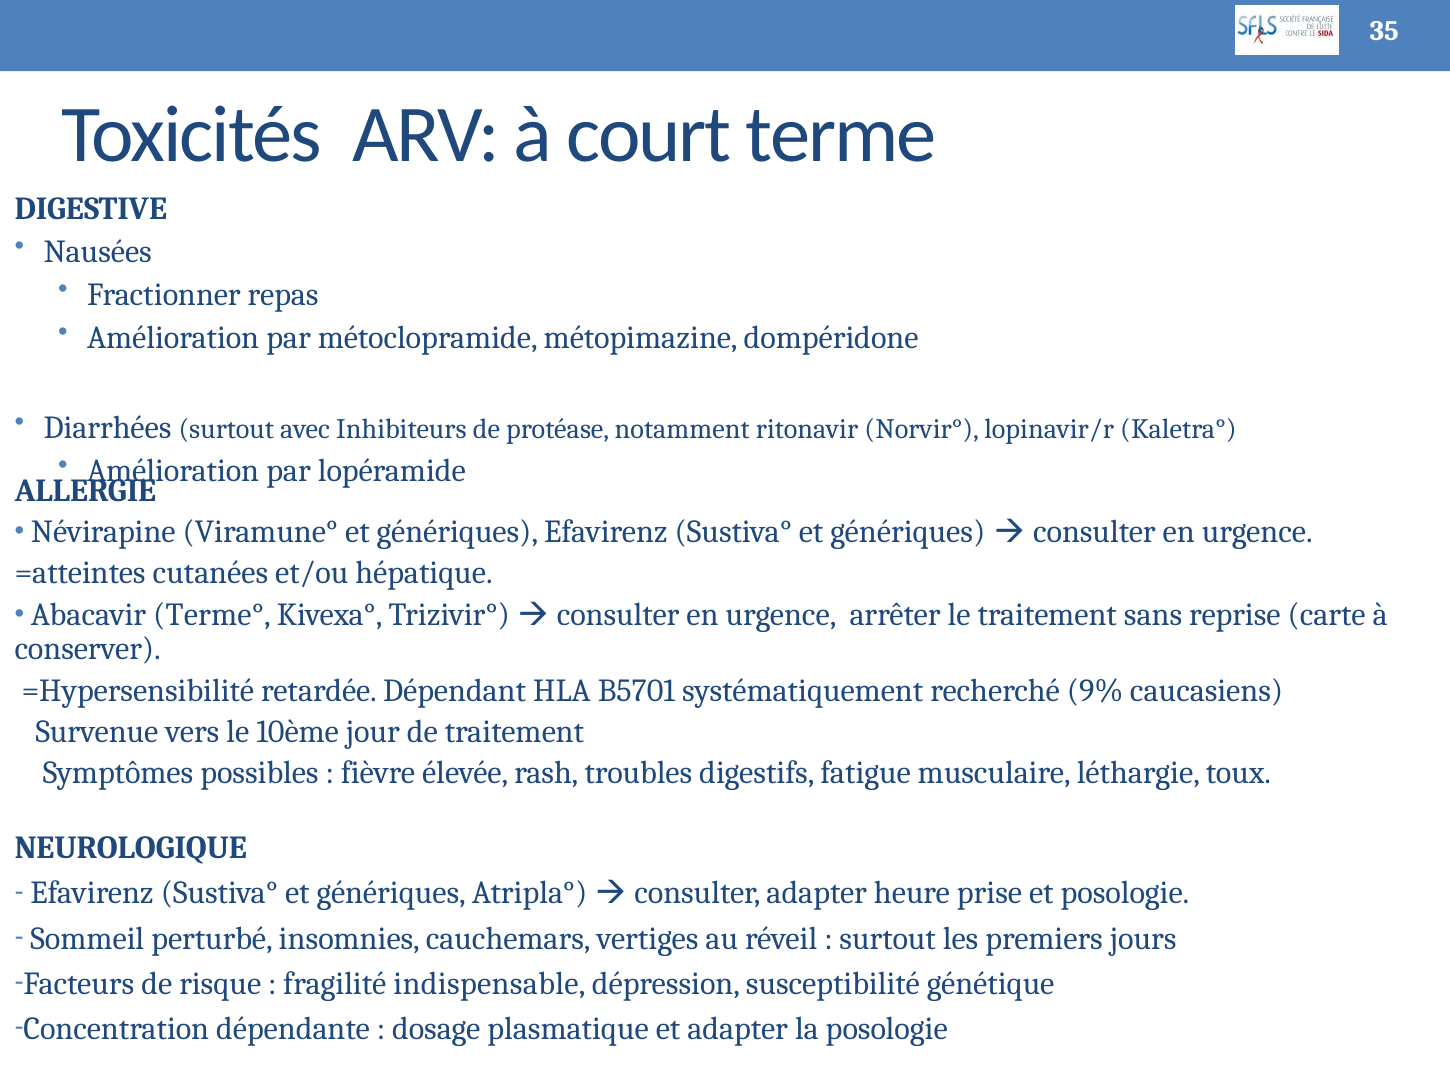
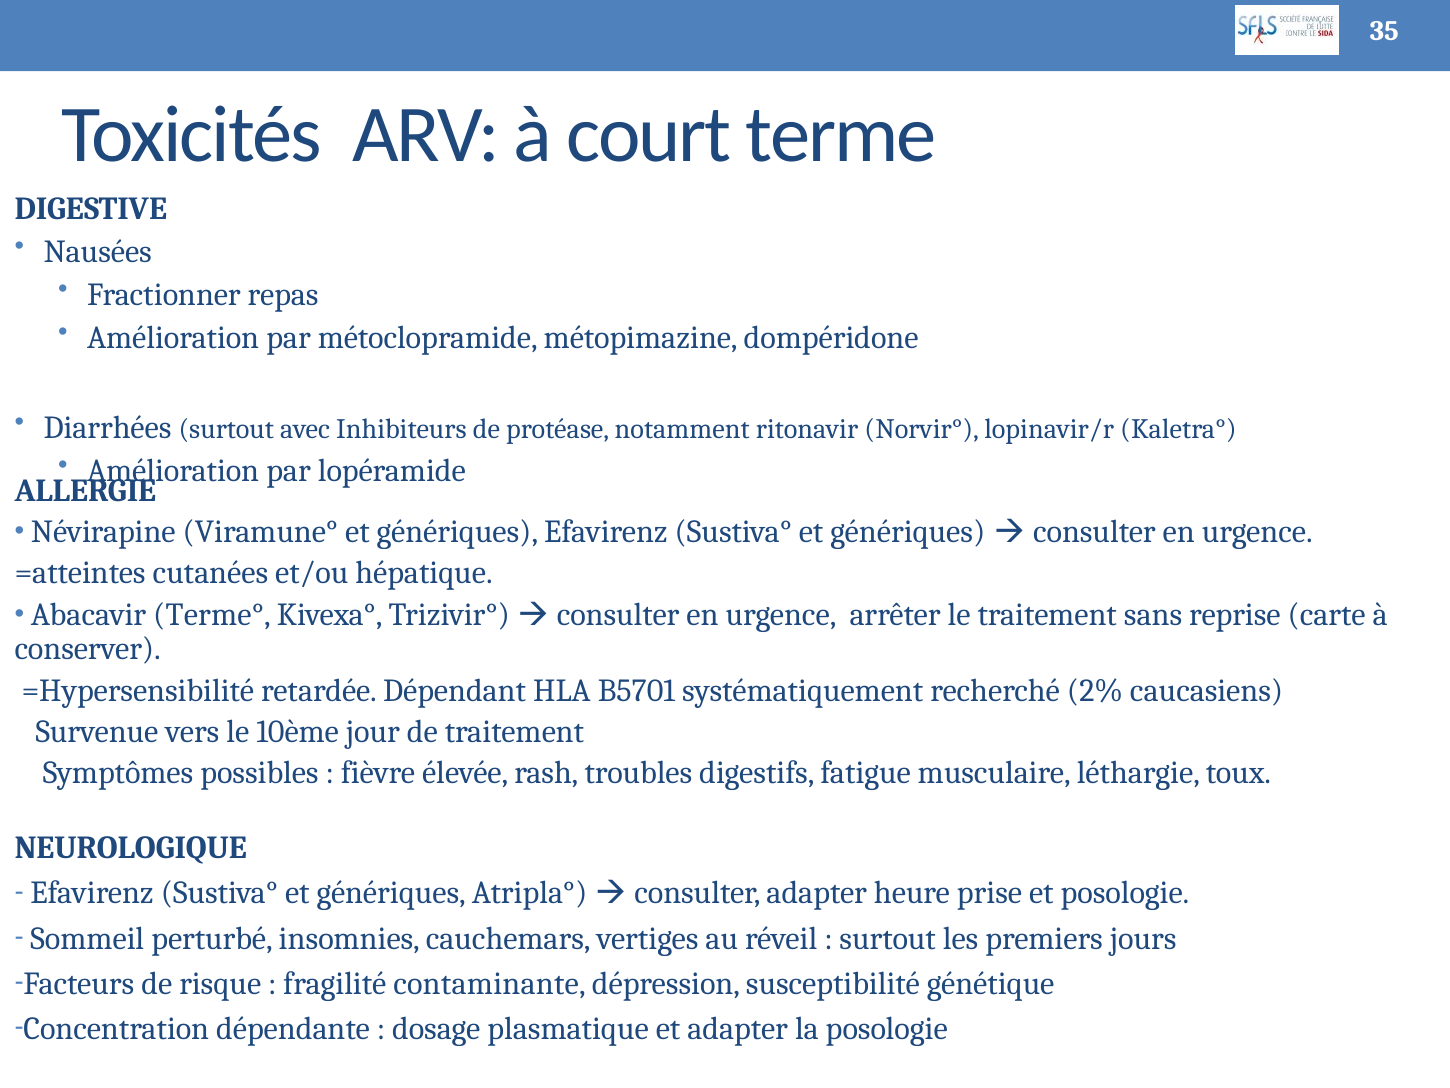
9%: 9% -> 2% (1095, 690)
indispensable: indispensable -> contaminante (490, 983)
